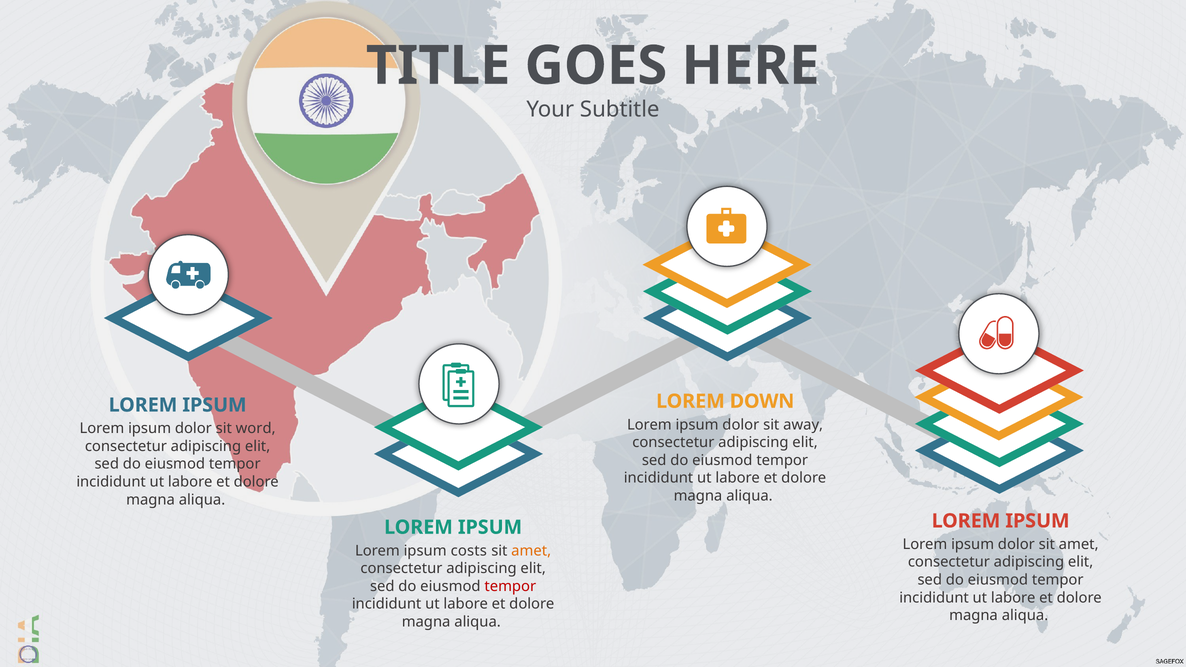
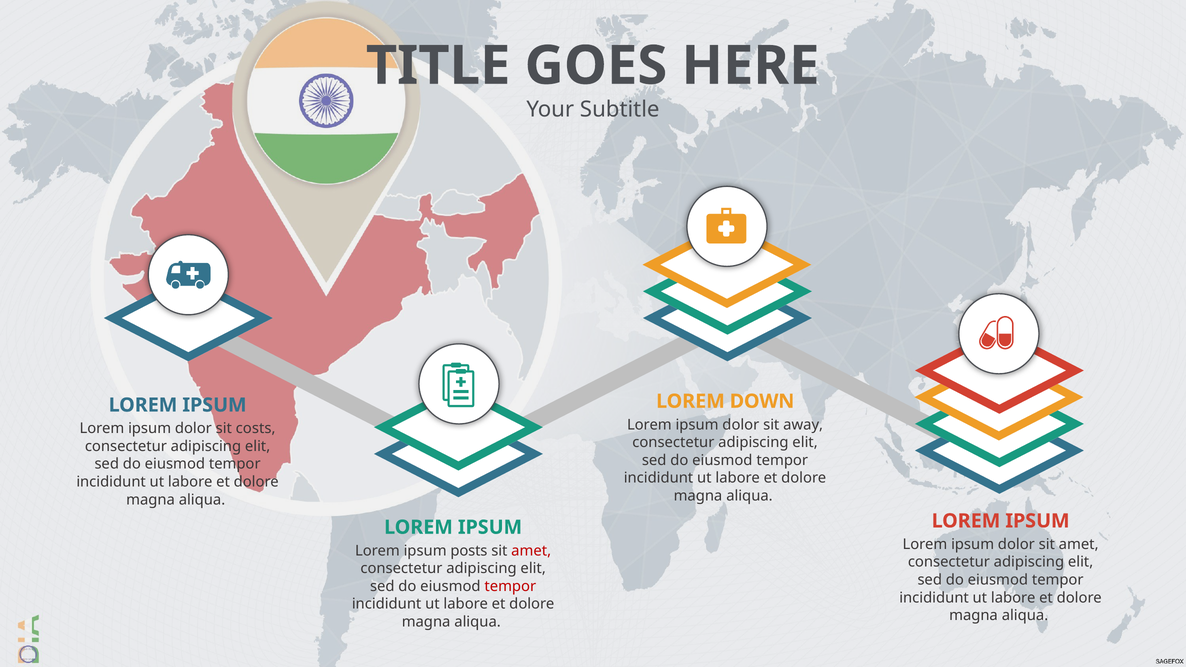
word: word -> costs (256, 429)
costs: costs -> posts (469, 551)
amet colour: orange -> red (531, 551)
